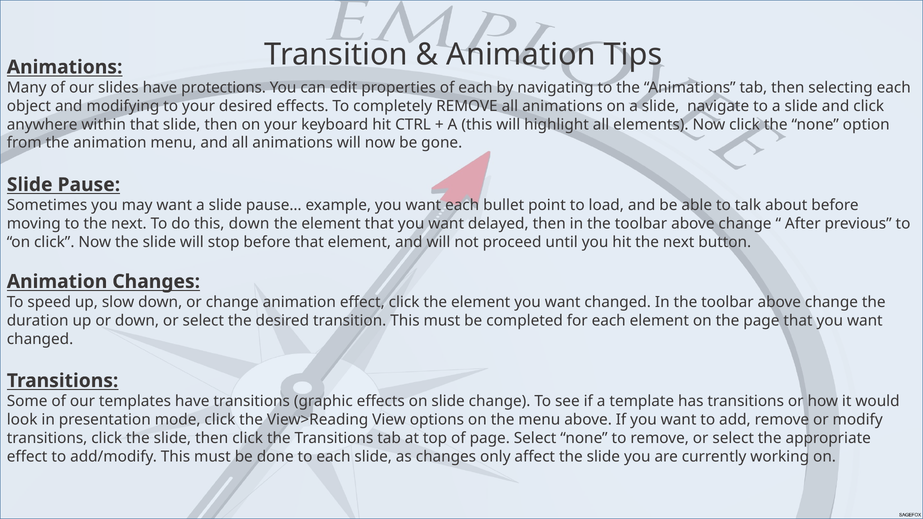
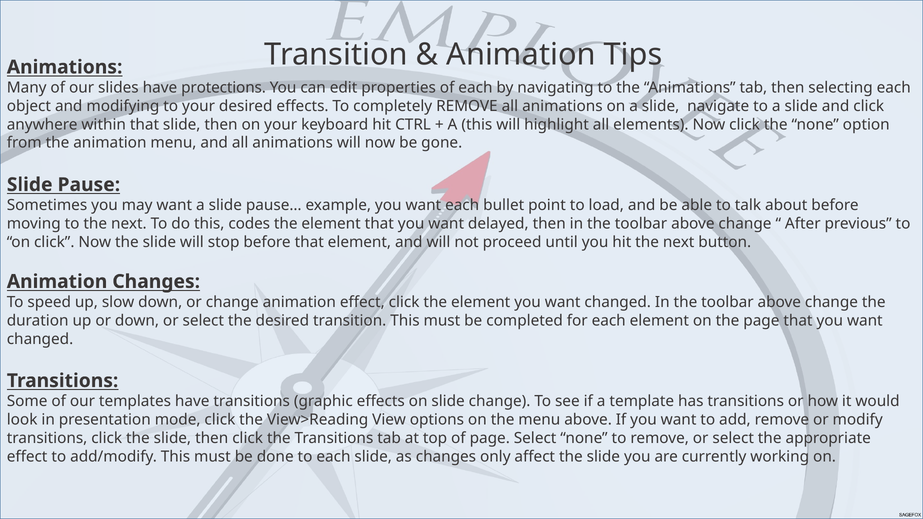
this down: down -> codes (249, 224)
